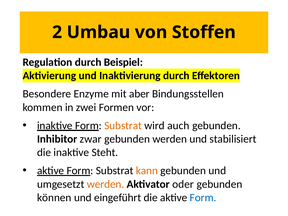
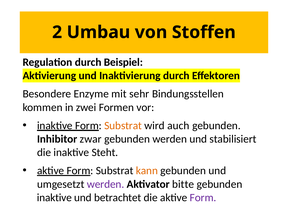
aber: aber -> sehr (139, 94)
werden colour: orange -> purple (106, 184)
oder: oder -> bitte (183, 184)
können: können -> inaktive (54, 198)
eingeführt: eingeführt -> betrachtet (118, 198)
Form colour: blue -> purple (203, 198)
